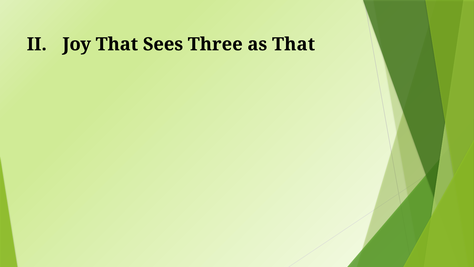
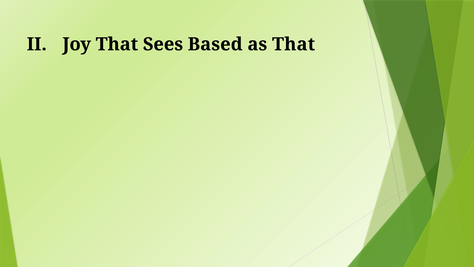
Three: Three -> Based (215, 44)
